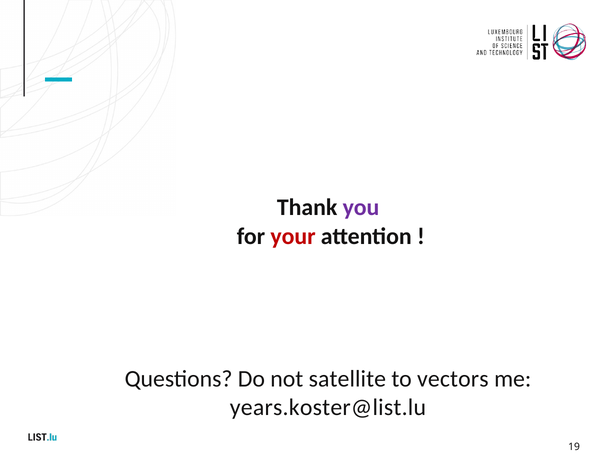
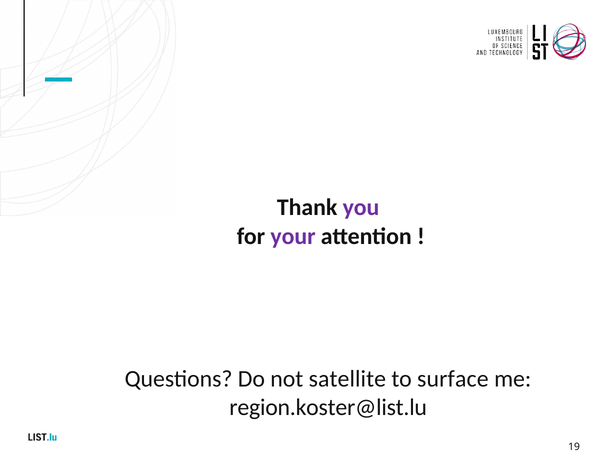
your colour: red -> purple (293, 236)
vectors: vectors -> surface (453, 379)
years.koster@list.lu: years.koster@list.lu -> region.koster@list.lu (328, 408)
